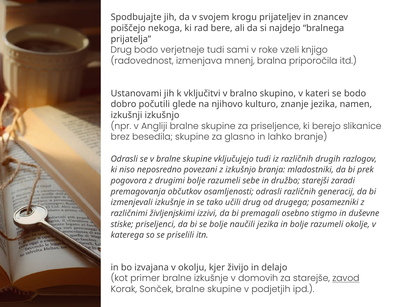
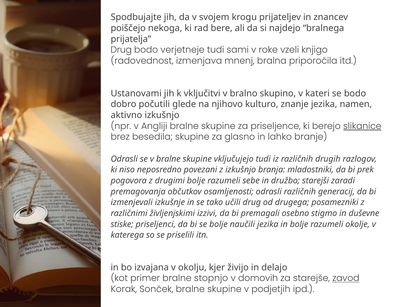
izkušnji: izkušnji -> aktivno (126, 115)
slikanice underline: none -> present (362, 126)
bralne izkušnje: izkušnje -> stopnjo (211, 278)
